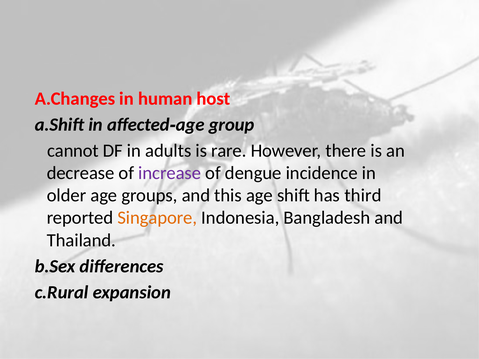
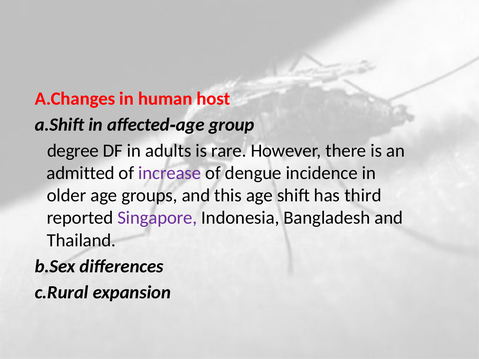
cannot: cannot -> degree (73, 151)
decrease: decrease -> admitted (81, 173)
Singapore colour: orange -> purple (157, 218)
